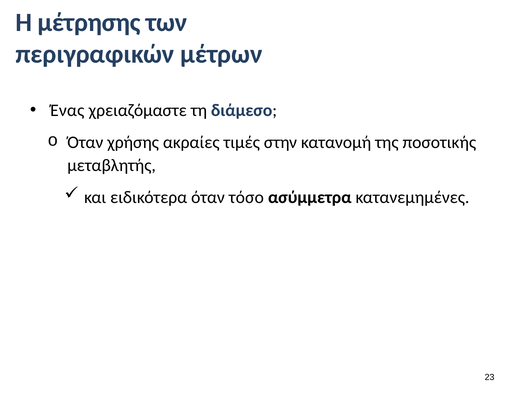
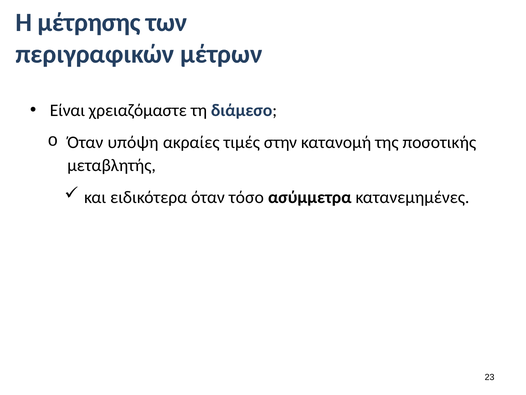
Ένας: Ένας -> Είναι (67, 110)
χρήσης: χρήσης -> υπόψη (133, 142)
